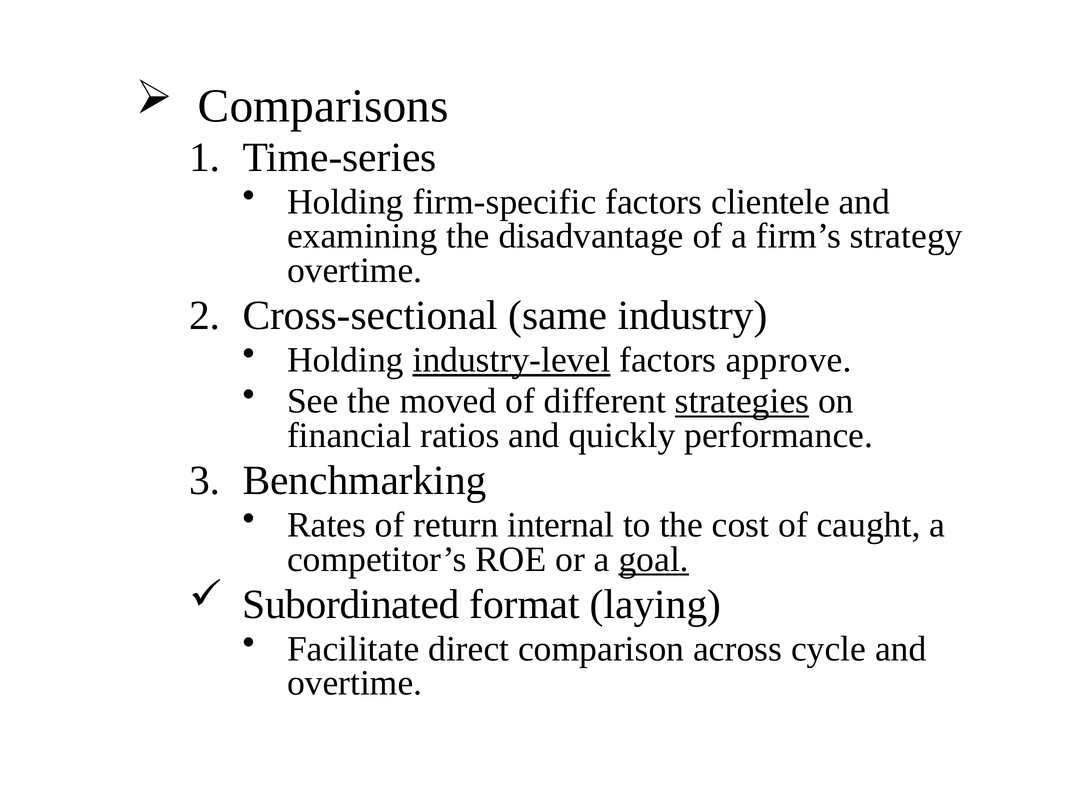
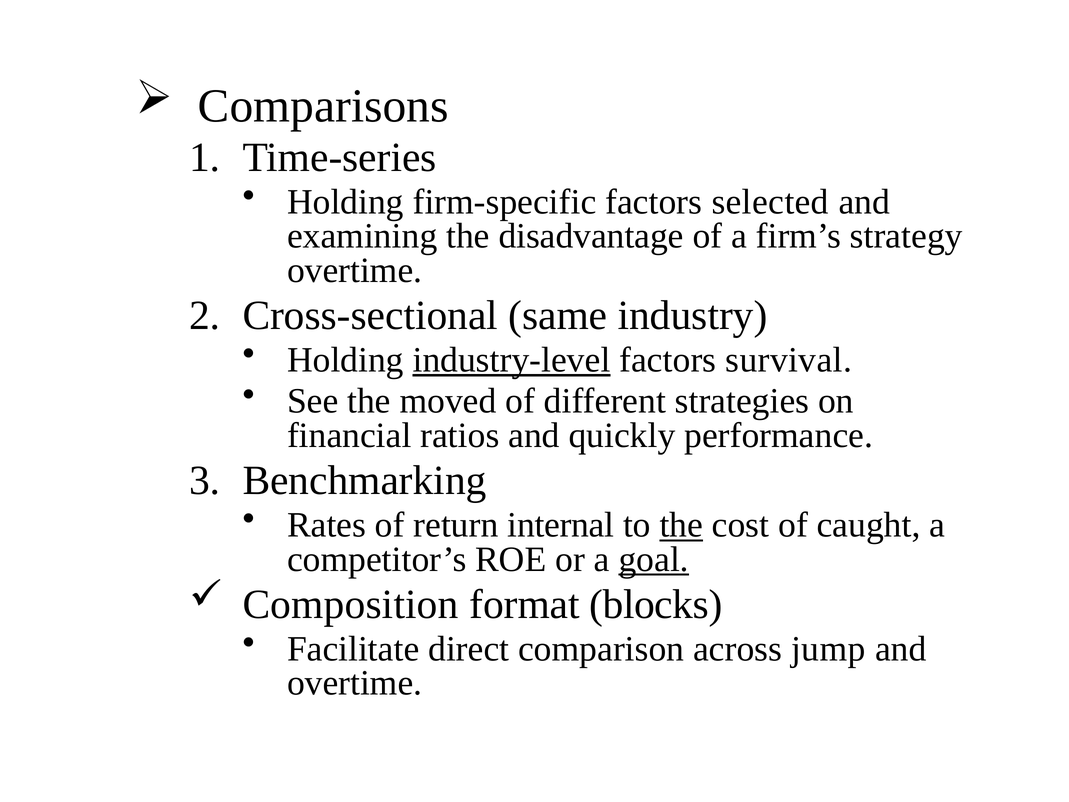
clientele: clientele -> selected (770, 202)
approve: approve -> survival (789, 360)
strategies underline: present -> none (742, 401)
the underline: none -> present (681, 525)
Subordinated: Subordinated -> Composition (351, 604)
laying: laying -> blocks (656, 604)
cycle: cycle -> jump (828, 649)
